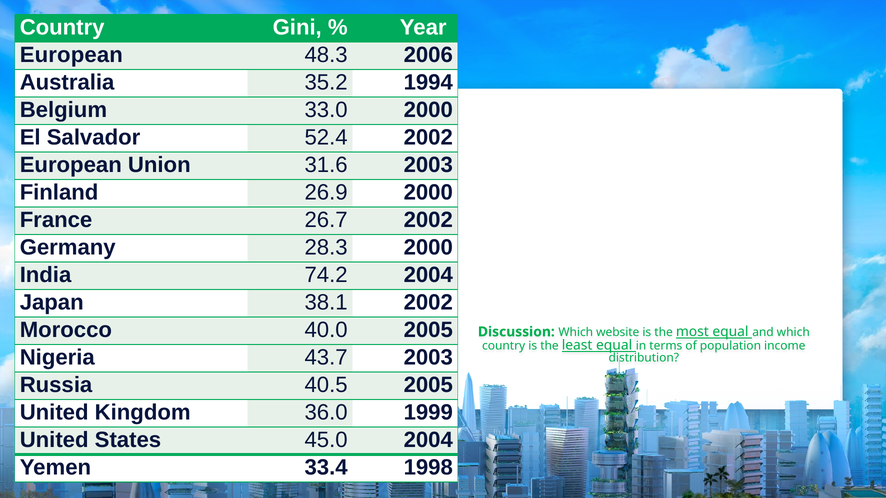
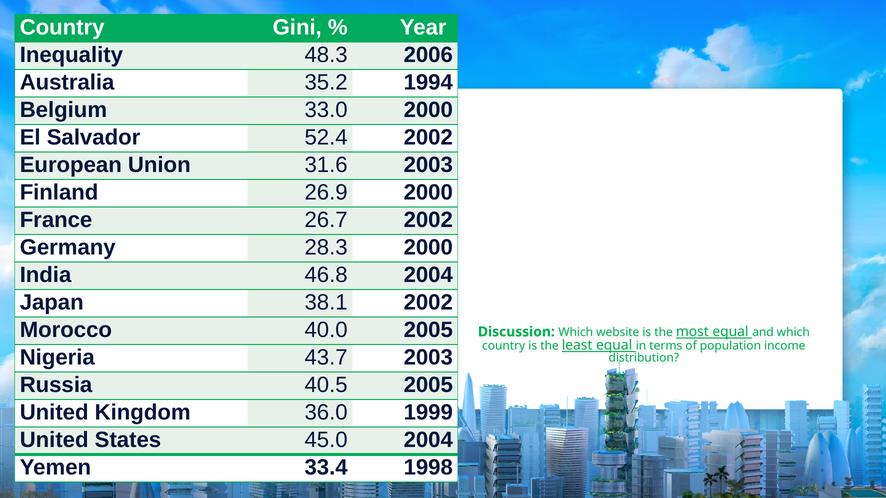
European: European -> Inequality (71, 55)
74.2: 74.2 -> 46.8 (326, 275)
